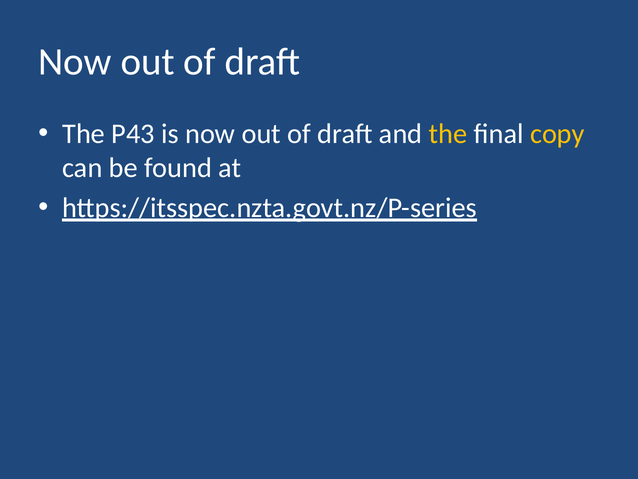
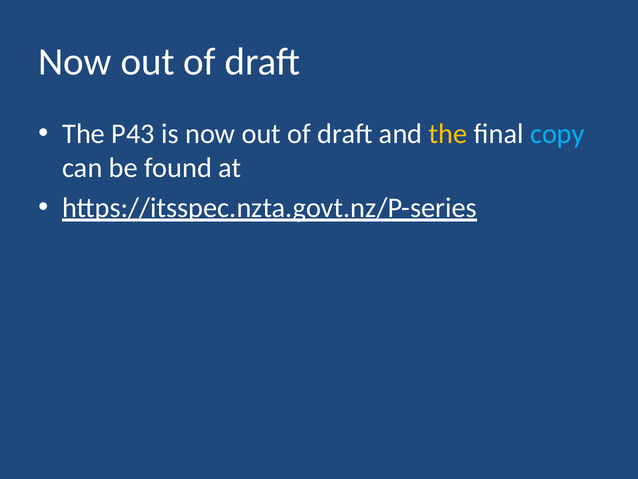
copy colour: yellow -> light blue (557, 134)
